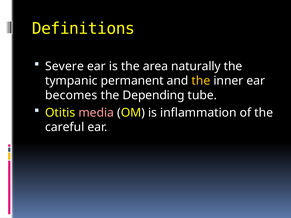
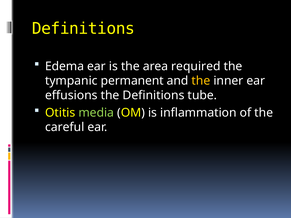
Severe: Severe -> Edema (65, 66)
naturally: naturally -> required (196, 66)
becomes: becomes -> effusions (71, 95)
the Depending: Depending -> Definitions (154, 95)
media colour: pink -> light green (96, 113)
